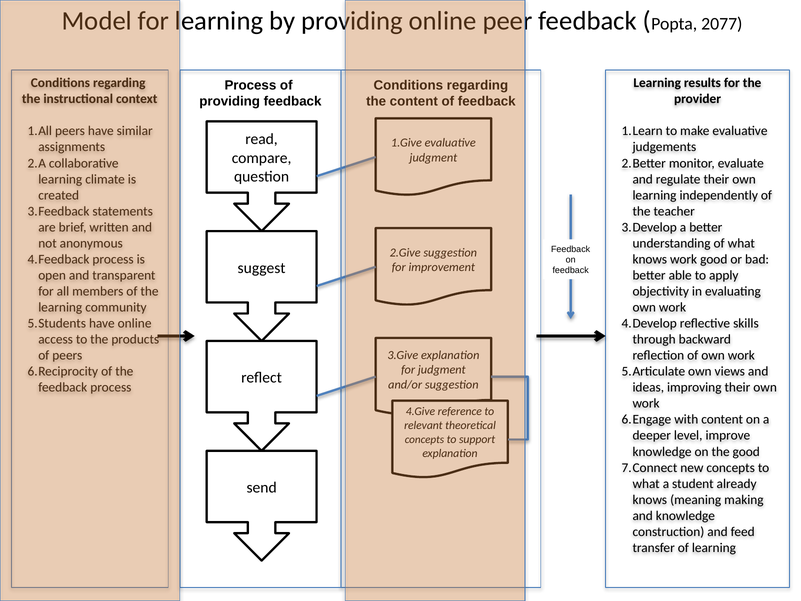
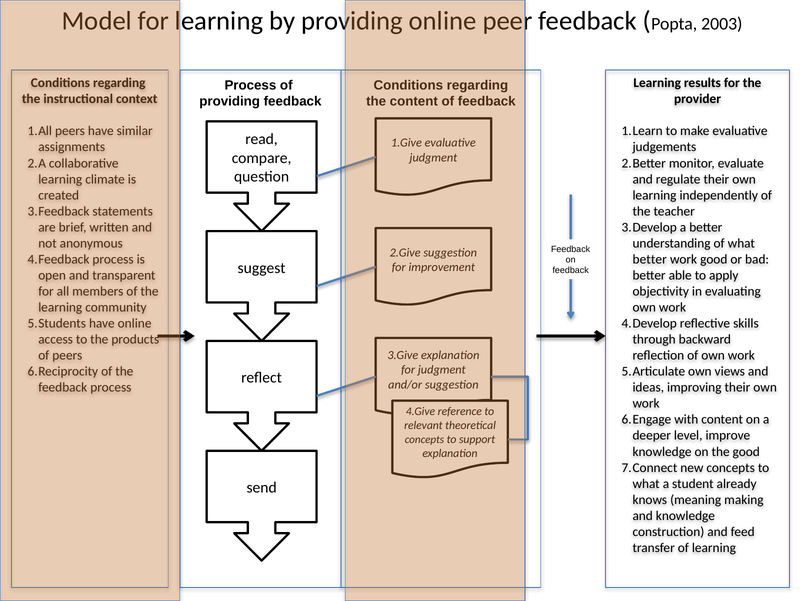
2077: 2077 -> 2003 (722, 24)
knows: knows -> better (650, 259)
